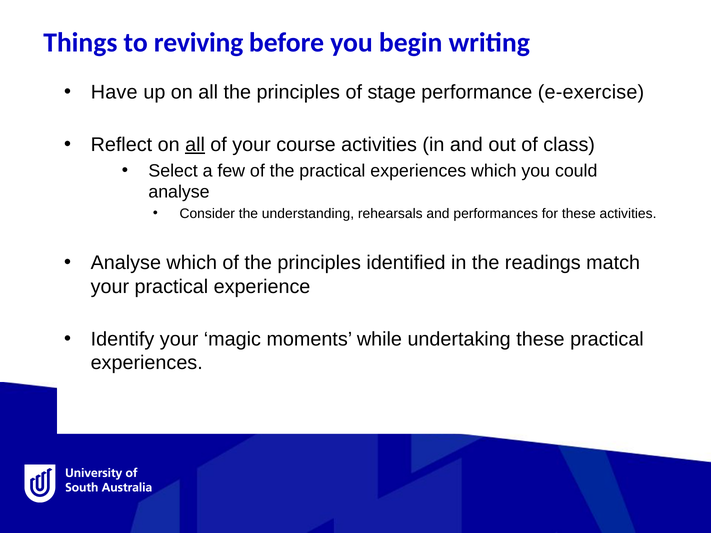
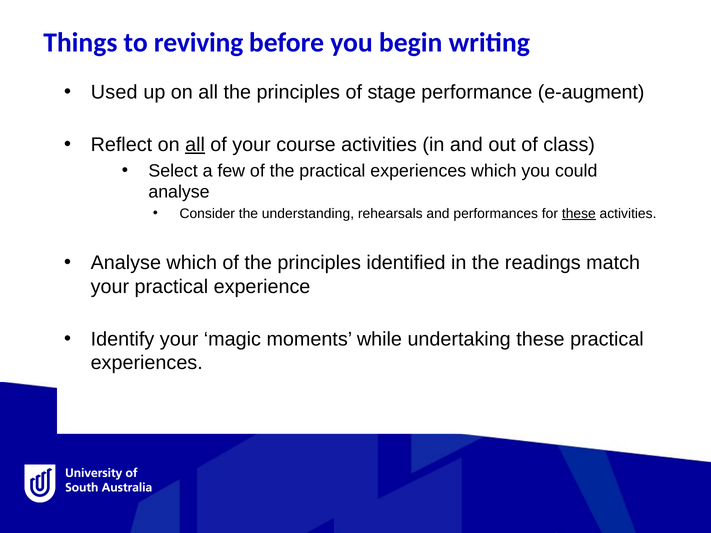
Have: Have -> Used (114, 92)
e-exercise: e-exercise -> e-augment (591, 92)
these underline: none -> present (579, 214)
